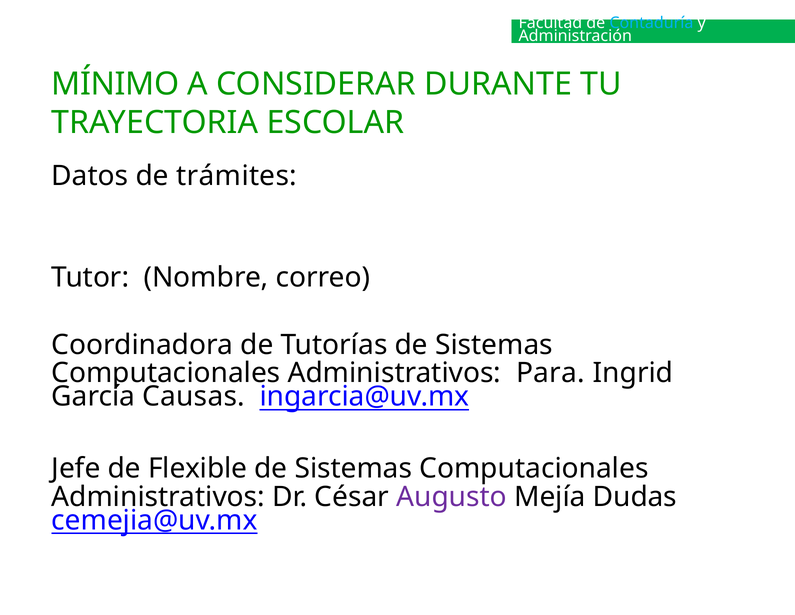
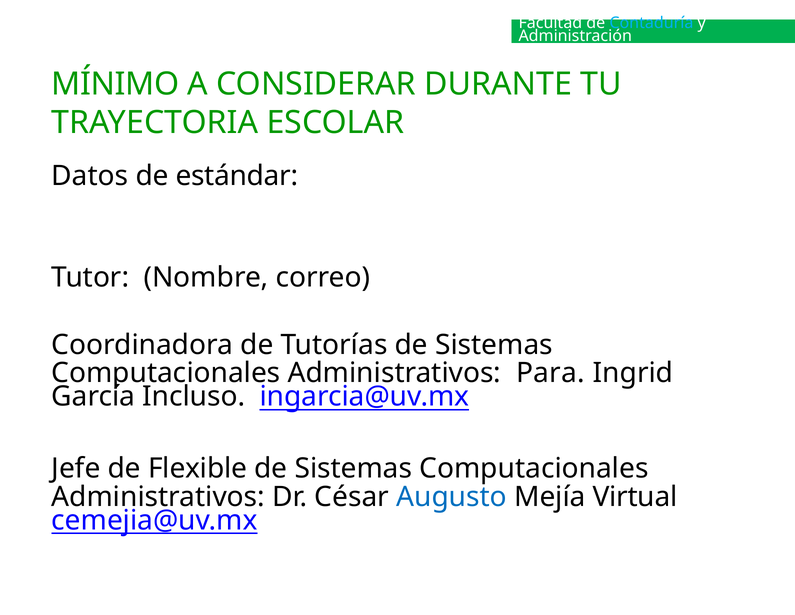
trámites: trámites -> estándar (237, 176)
Causas: Causas -> Incluso (194, 397)
Augusto colour: purple -> blue (452, 497)
Dudas: Dudas -> Virtual (635, 497)
